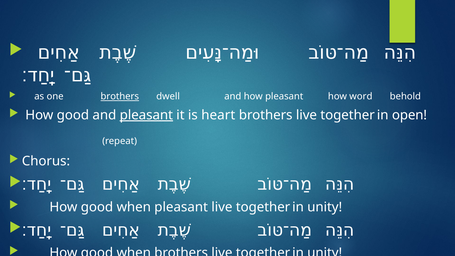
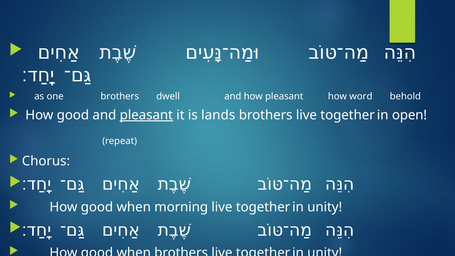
brothers underline: present -> none (120, 96)
heart: heart -> lands (218, 115)
when pleasant: pleasant -> morning (181, 207)
